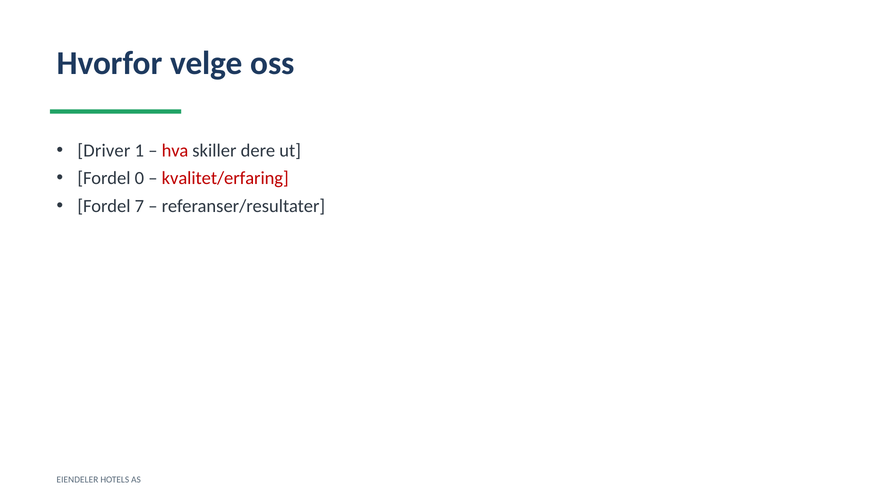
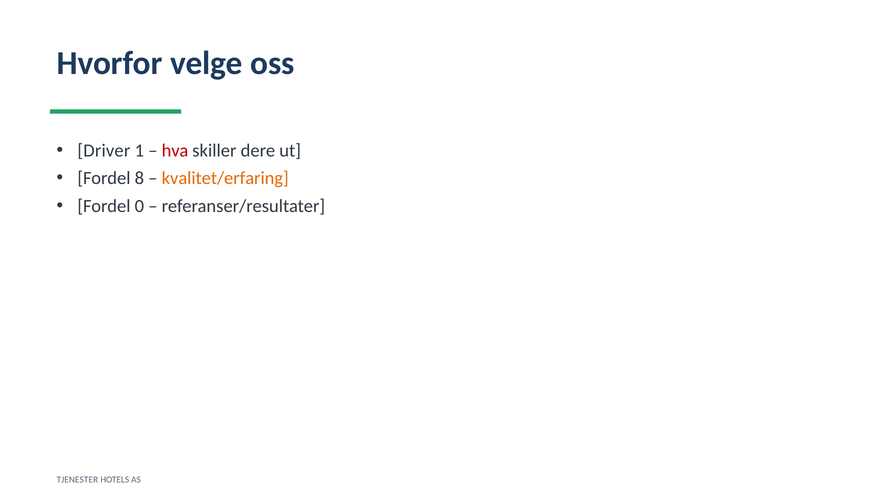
0: 0 -> 8 (139, 178)
kvalitet/erfaring colour: red -> orange (225, 178)
7: 7 -> 0 (139, 206)
EIENDELER: EIENDELER -> TJENESTER (77, 480)
